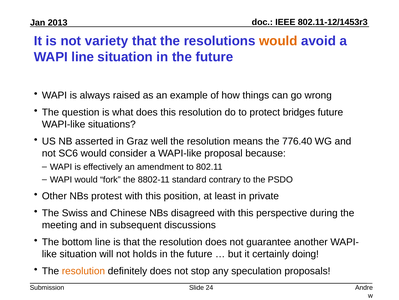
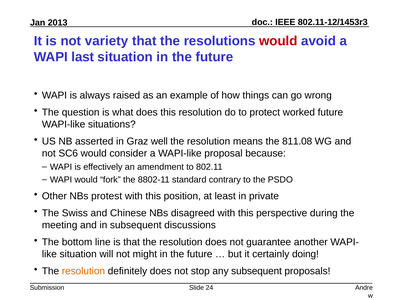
would colour: orange -> red (278, 41)
WAPI line: line -> last (83, 57)
bridges: bridges -> worked (299, 112)
776.40: 776.40 -> 811.08 (297, 141)
holds: holds -> might (145, 254)
any speculation: speculation -> subsequent (257, 271)
